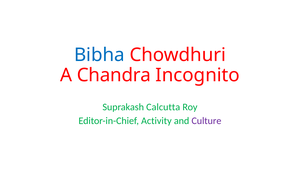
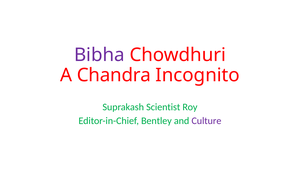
Bibha colour: blue -> purple (99, 55)
Calcutta: Calcutta -> Scientist (163, 107)
Activity: Activity -> Bentley (156, 121)
